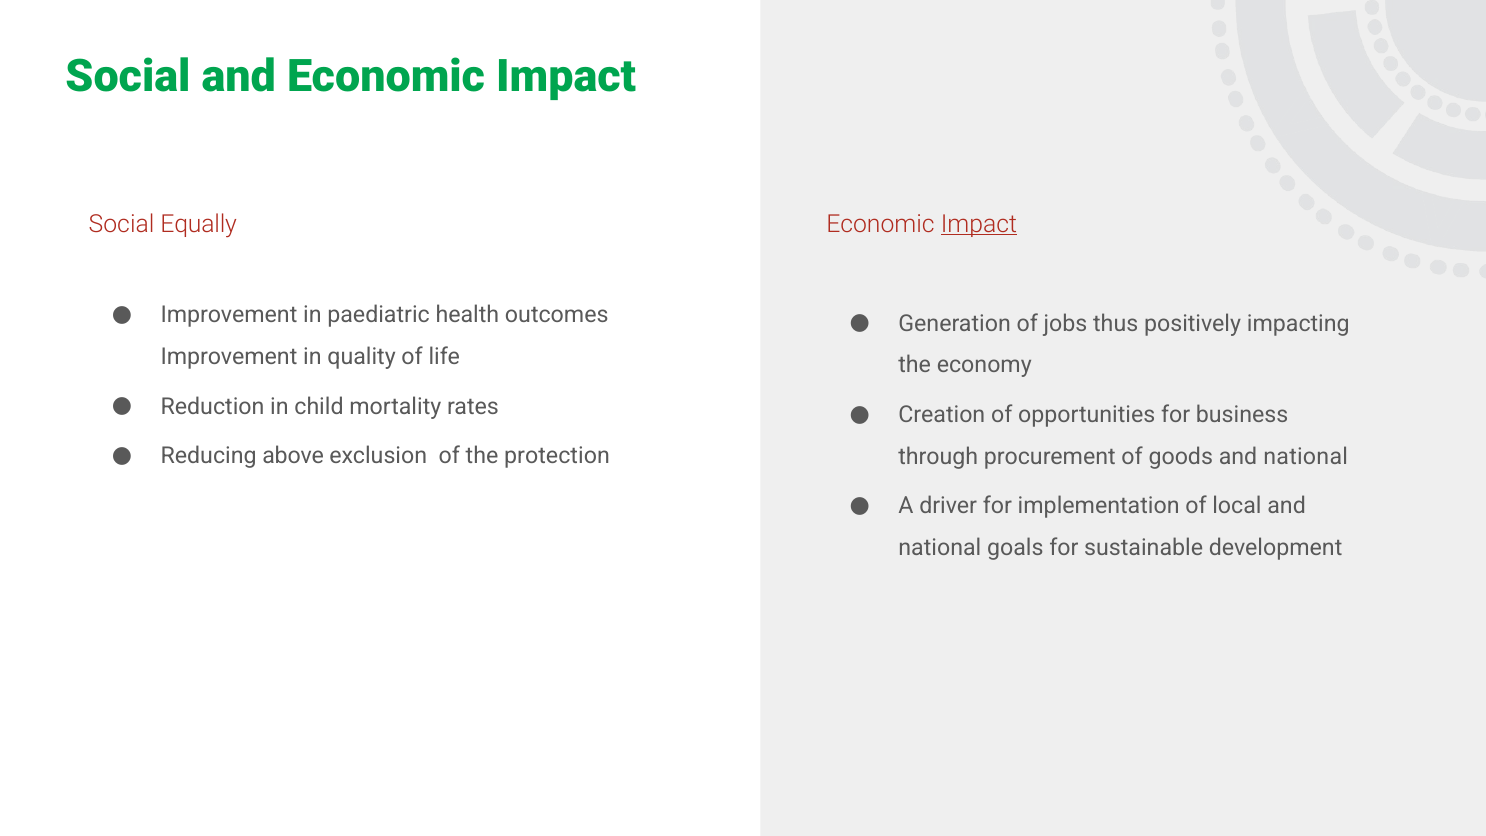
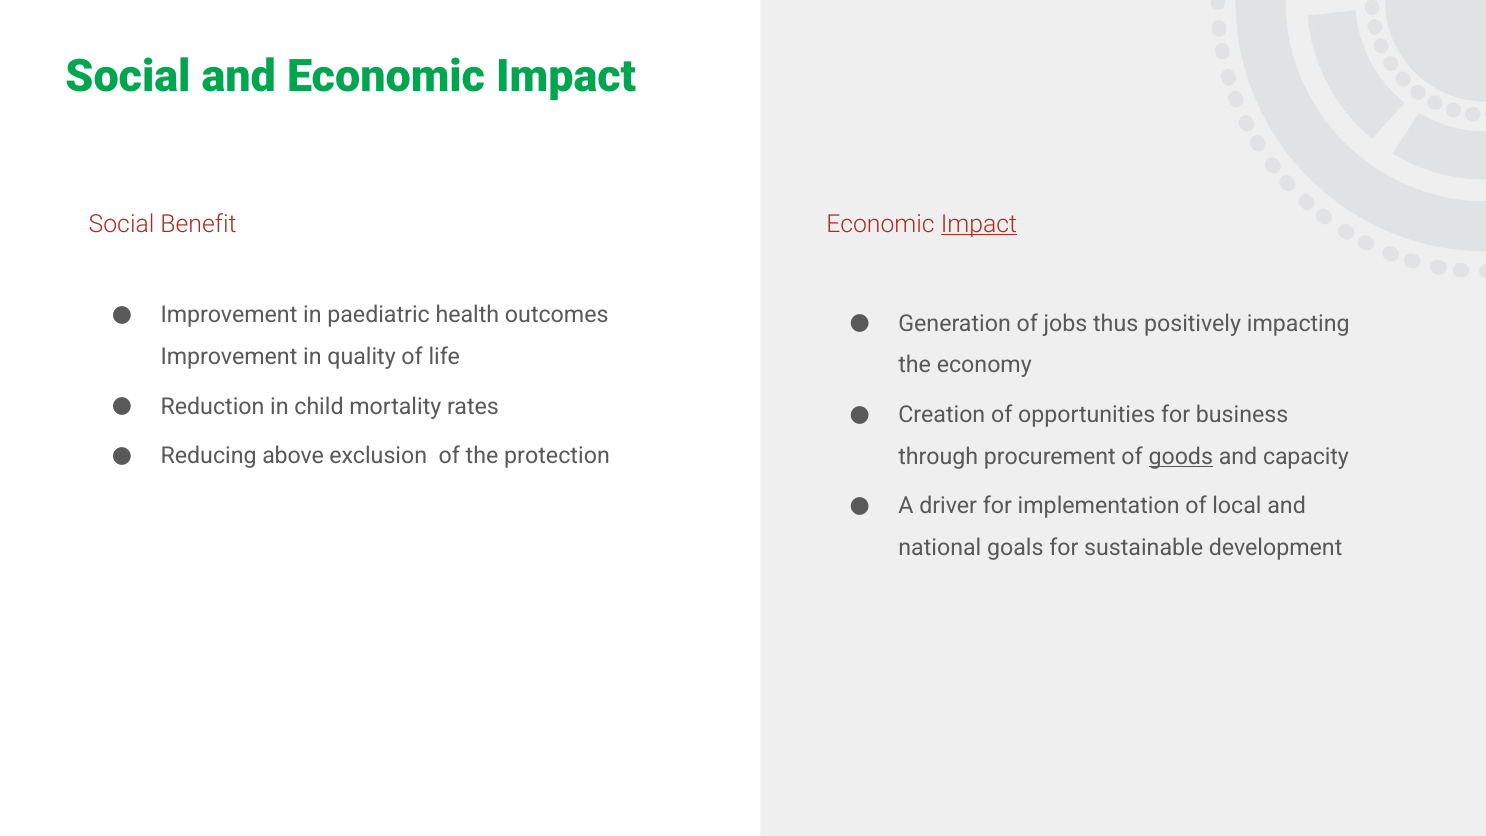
Equally: Equally -> Benefit (199, 224)
goods underline: none -> present (1181, 456)
national: national -> capacity (1306, 456)
